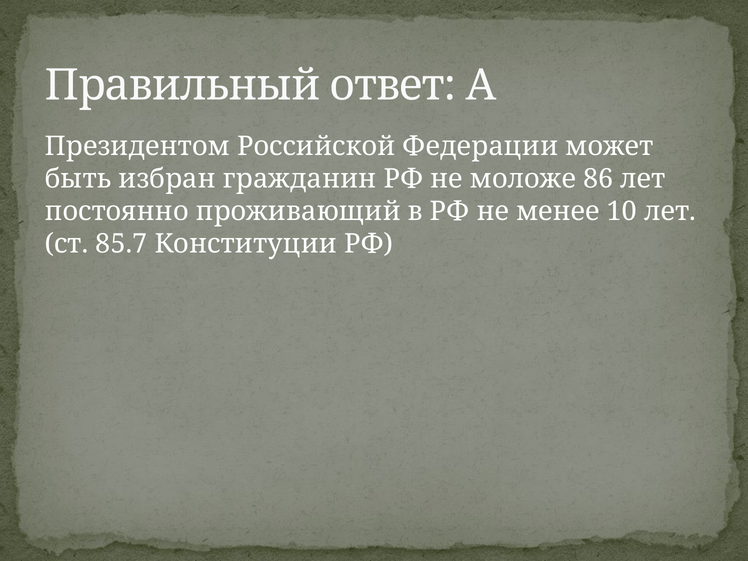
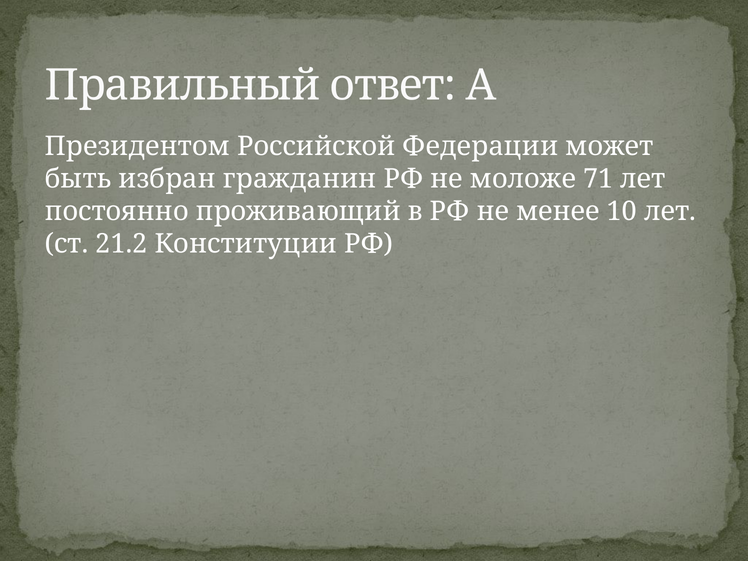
86: 86 -> 71 (598, 179)
85.7: 85.7 -> 21.2 (121, 244)
